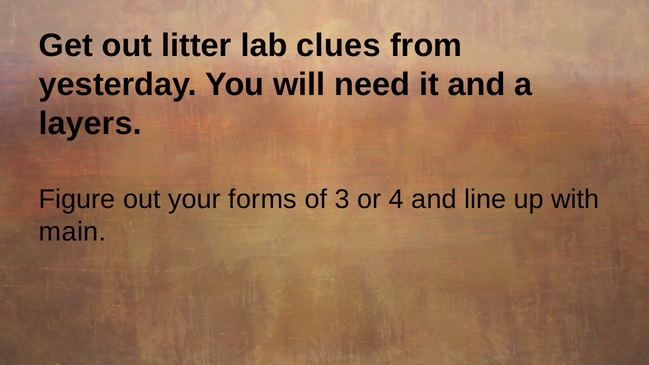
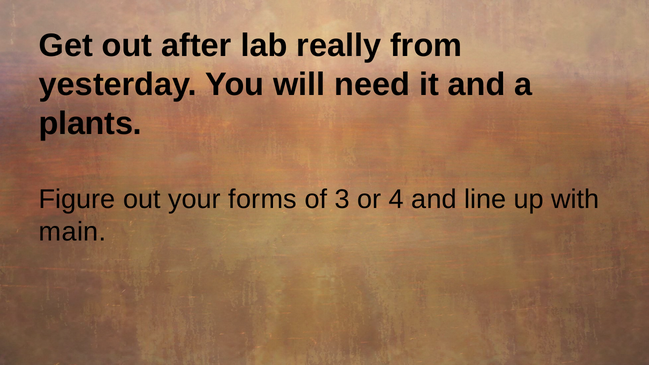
litter: litter -> after (196, 46)
clues: clues -> really (339, 46)
layers: layers -> plants (90, 124)
